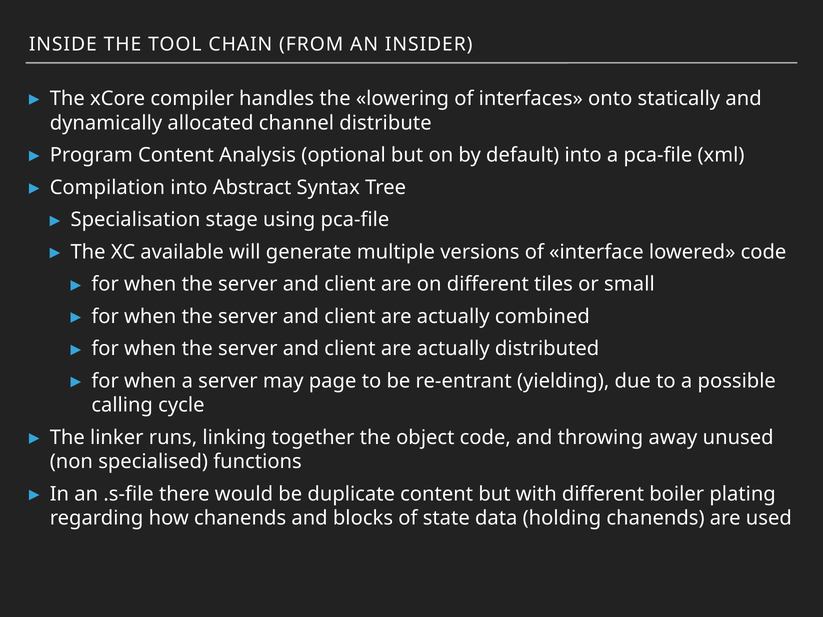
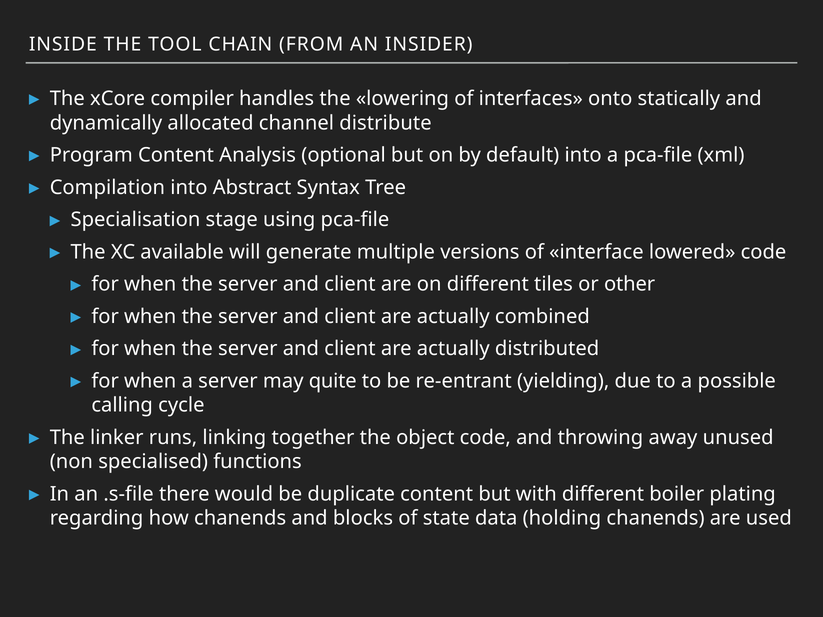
small: small -> other (630, 284)
page: page -> quite (333, 381)
